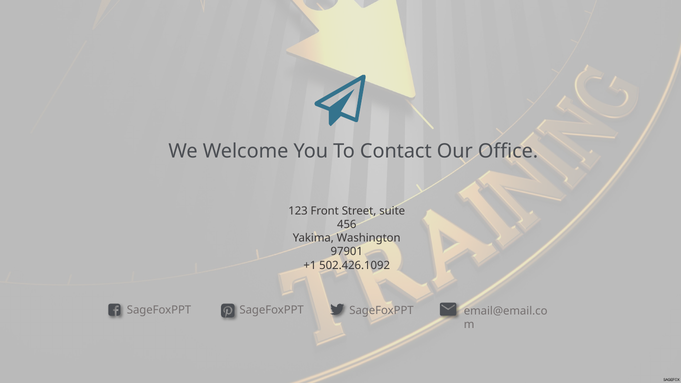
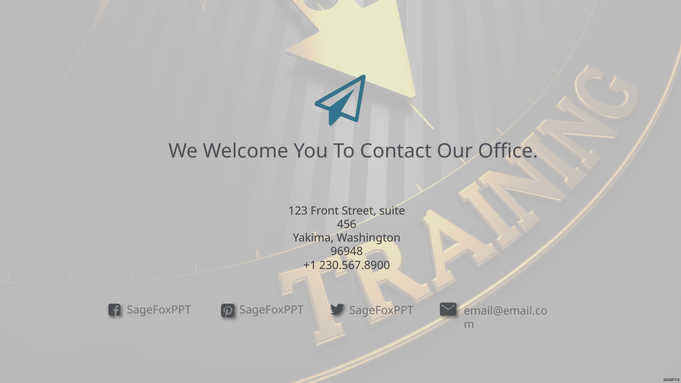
97901: 97901 -> 96948 (347, 252)
502.426.1092: 502.426.1092 -> 230.567.8900 (355, 265)
